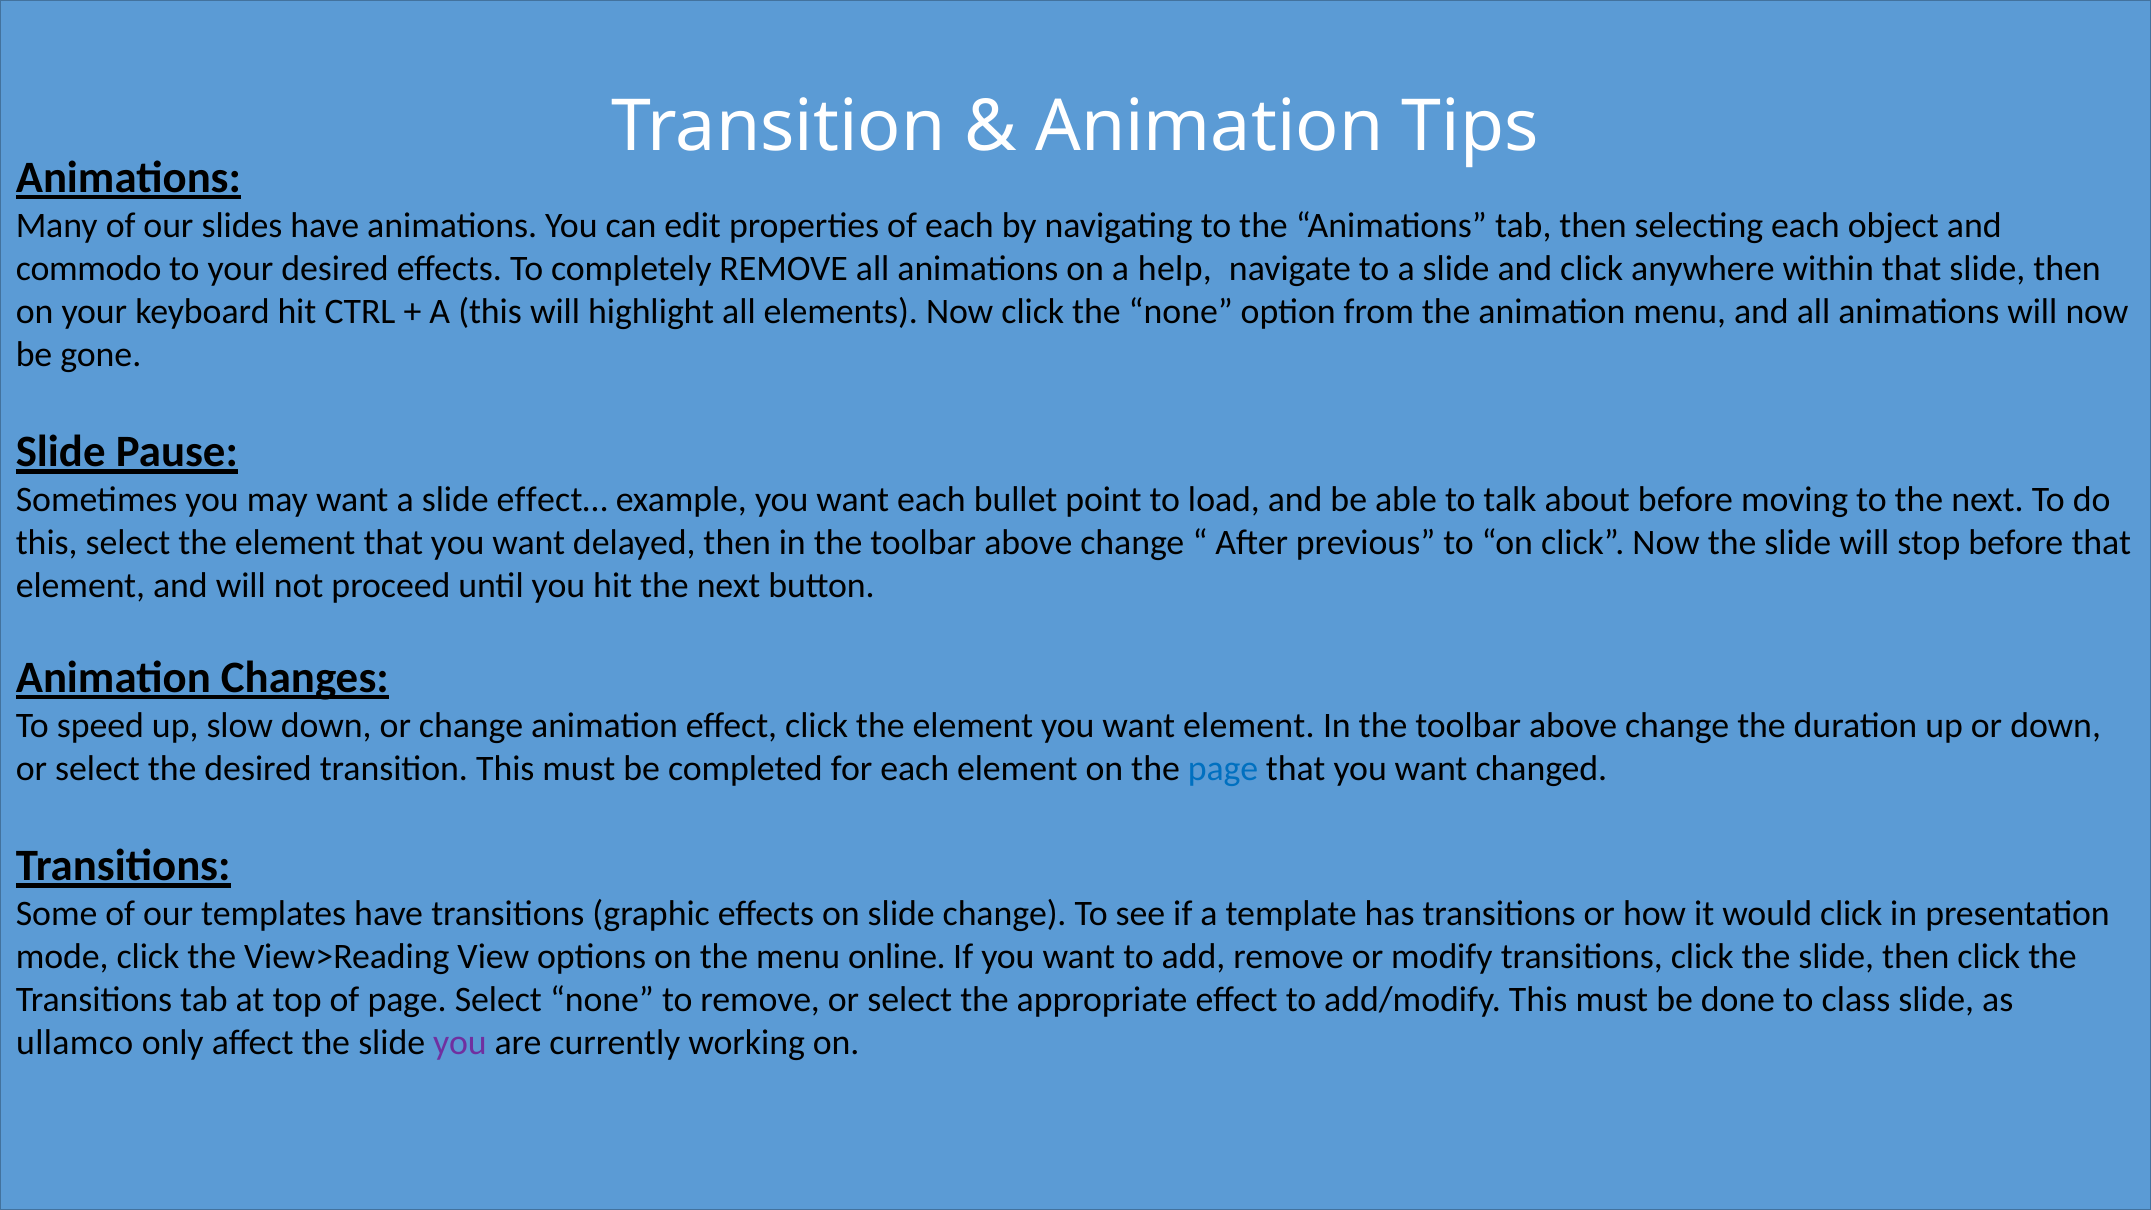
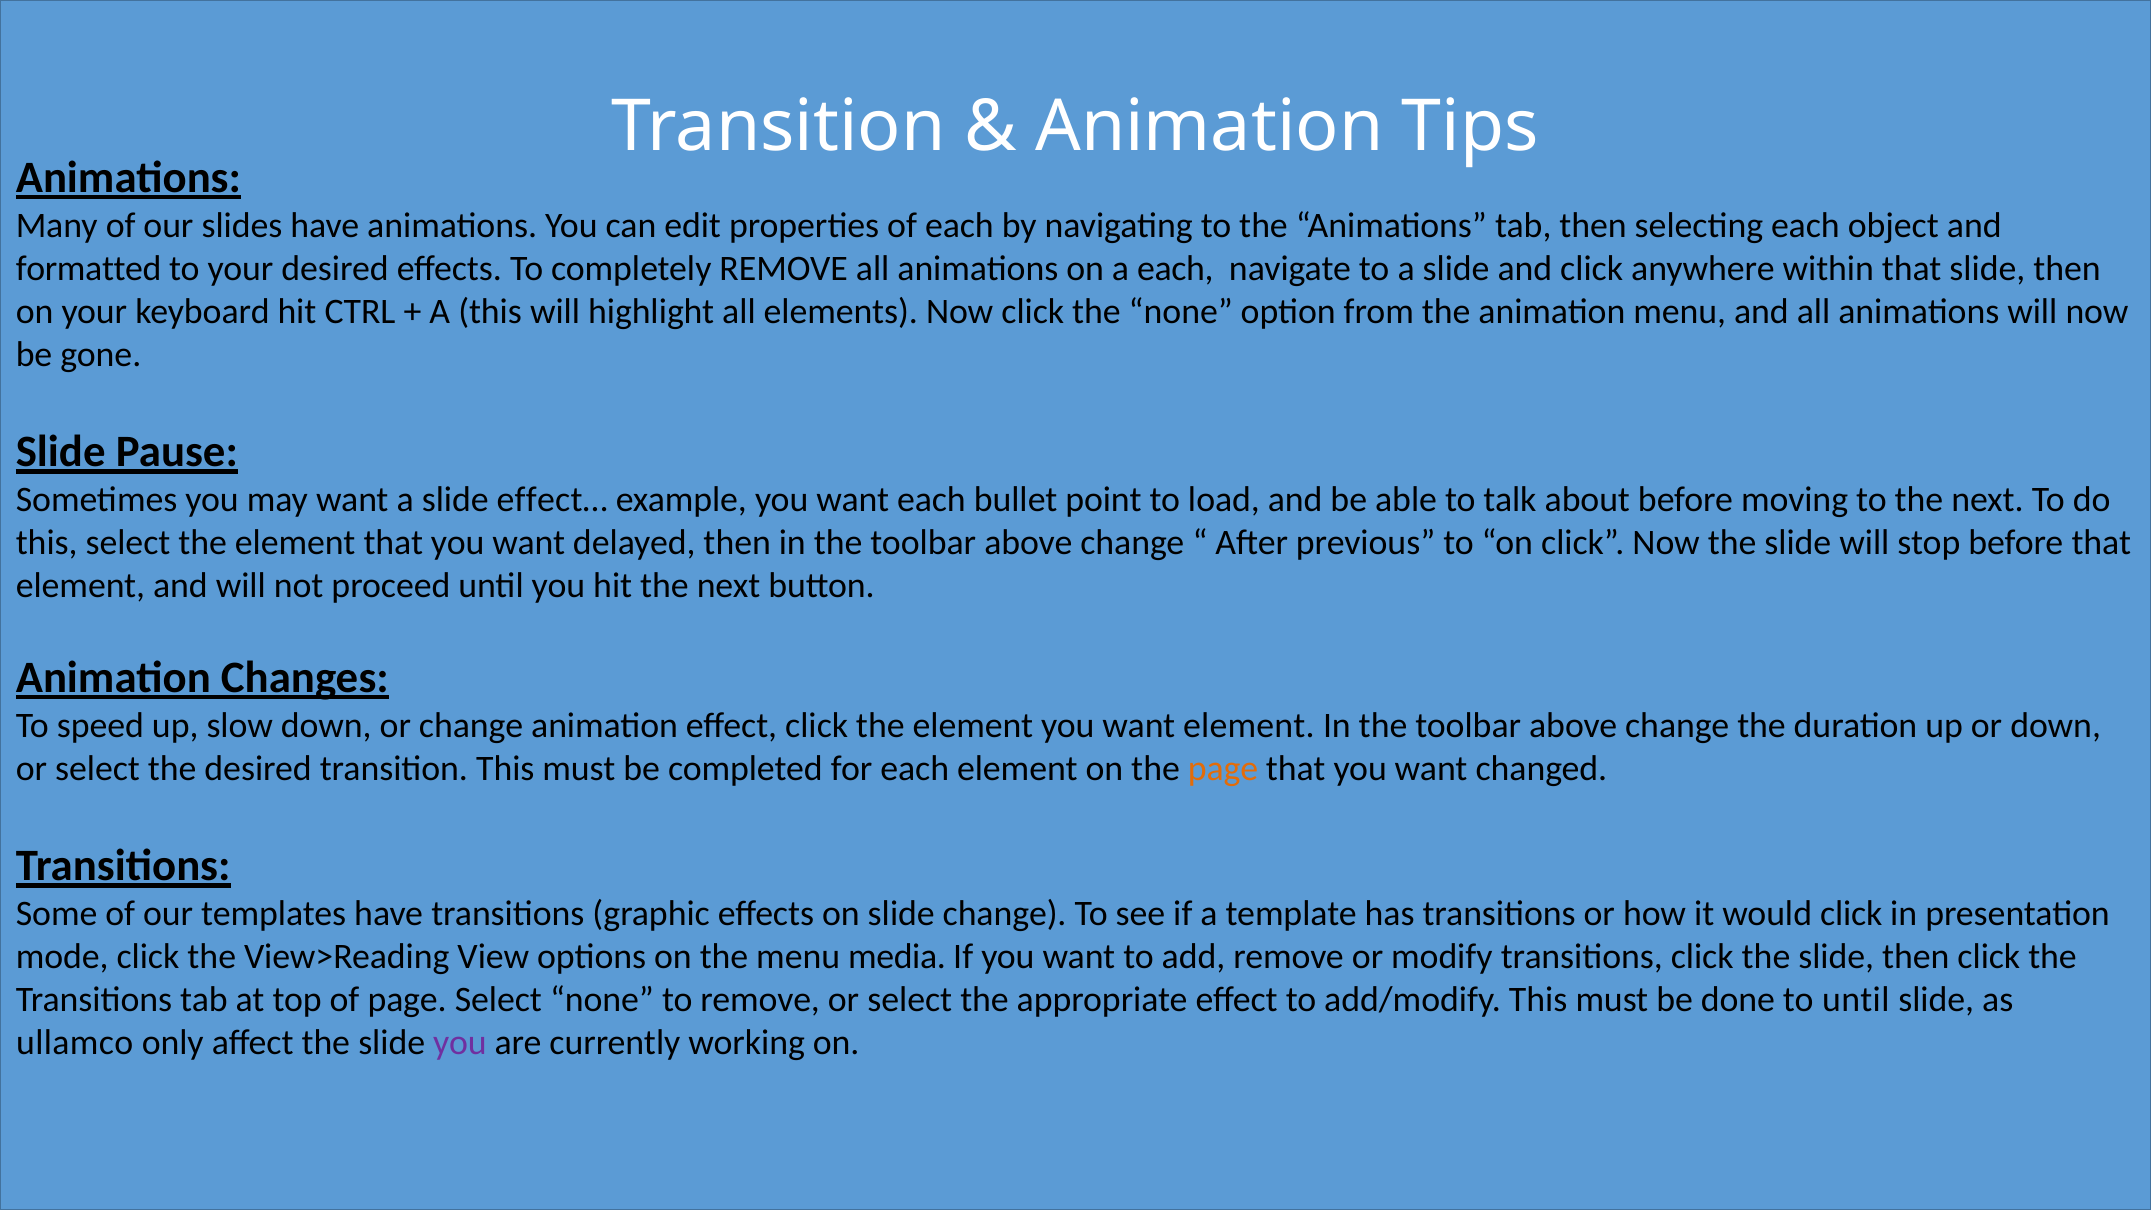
commodo: commodo -> formatted (89, 269)
a help: help -> each (1175, 269)
page colour: blue -> orange (1223, 769)
online: online -> media (897, 957)
to class: class -> until (1856, 1000)
